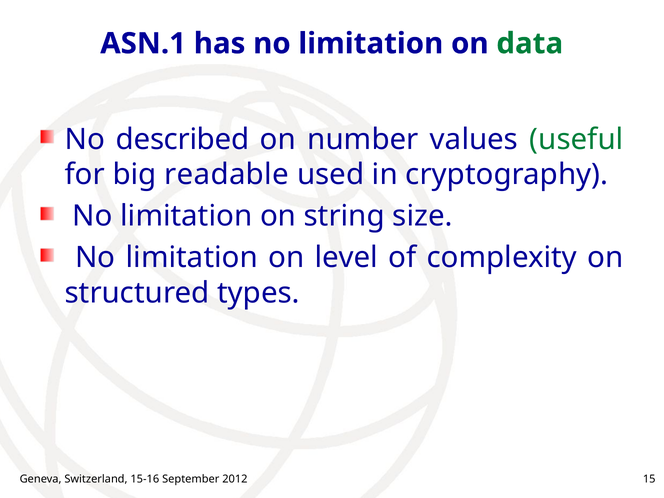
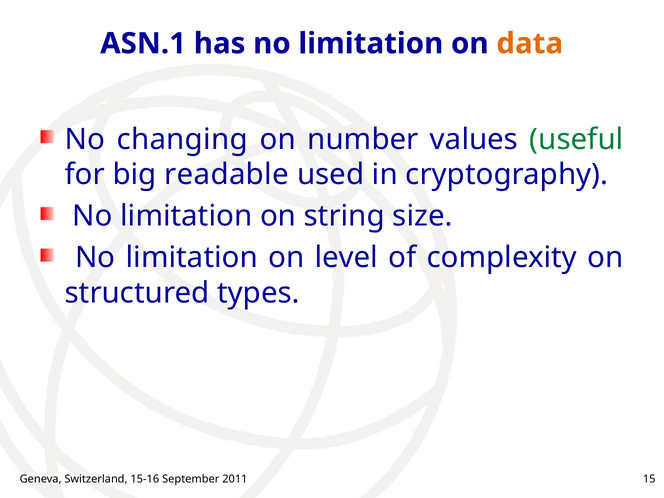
data colour: green -> orange (530, 44)
described: described -> changing (182, 139)
2012: 2012 -> 2011 (235, 479)
